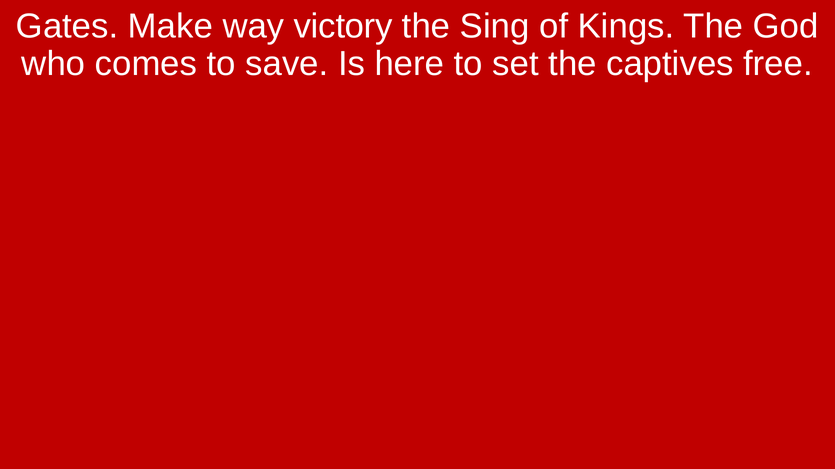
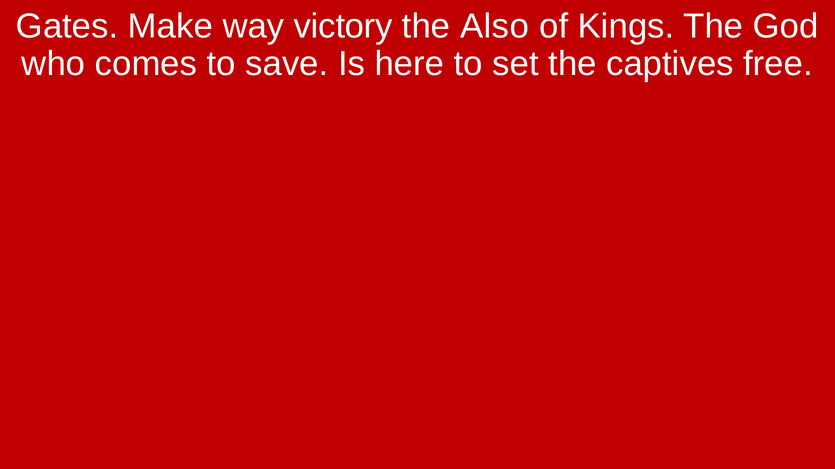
Sing: Sing -> Also (495, 27)
